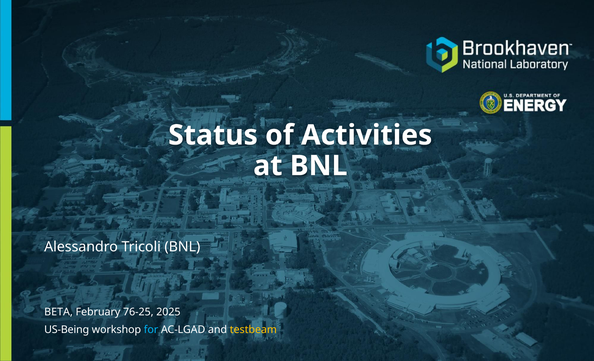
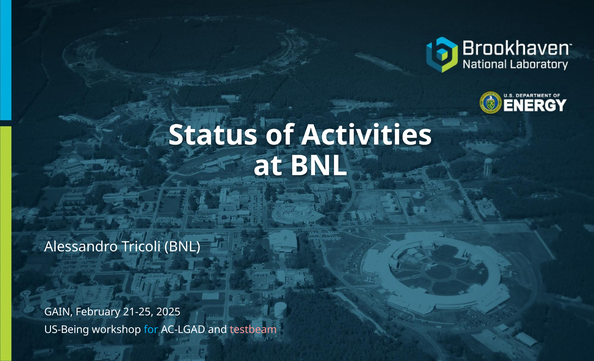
BETA: BETA -> GAIN (59, 312)
76-25: 76-25 -> 21-25 (138, 312)
testbeam colour: yellow -> pink (253, 329)
